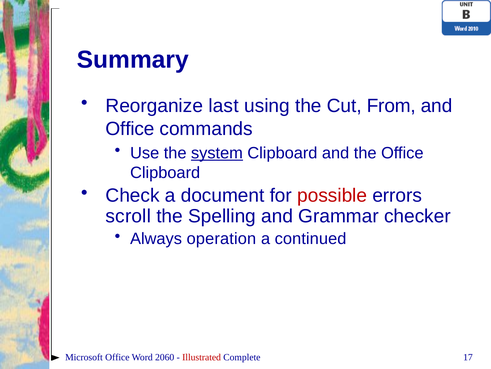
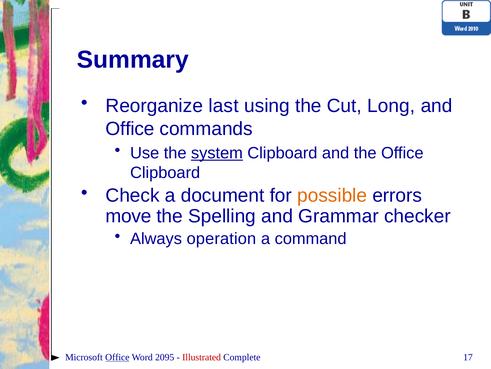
From: From -> Long (391, 106)
possible colour: red -> orange (332, 195)
scroll: scroll -> move (128, 216)
continued: continued -> command (311, 238)
Office underline: none -> present (117, 357)
2060: 2060 -> 2095 (165, 357)
